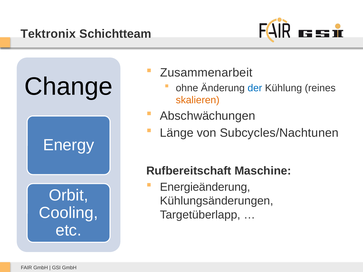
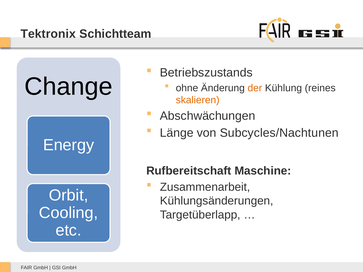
Zusammenarbeit: Zusammenarbeit -> Betriebszustands (206, 73)
der colour: blue -> orange (255, 88)
Energieänderung: Energieänderung -> Zusammenarbeit (205, 187)
